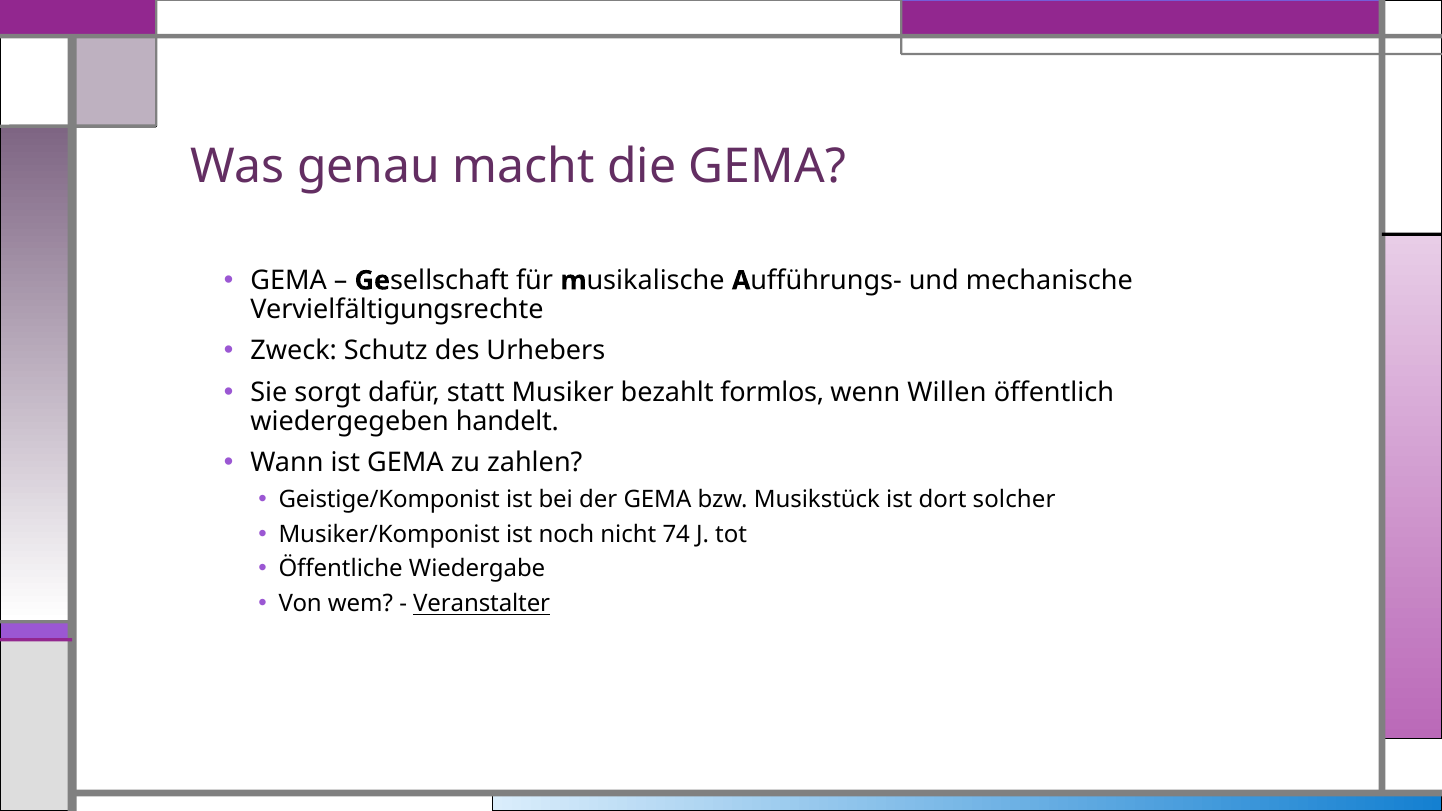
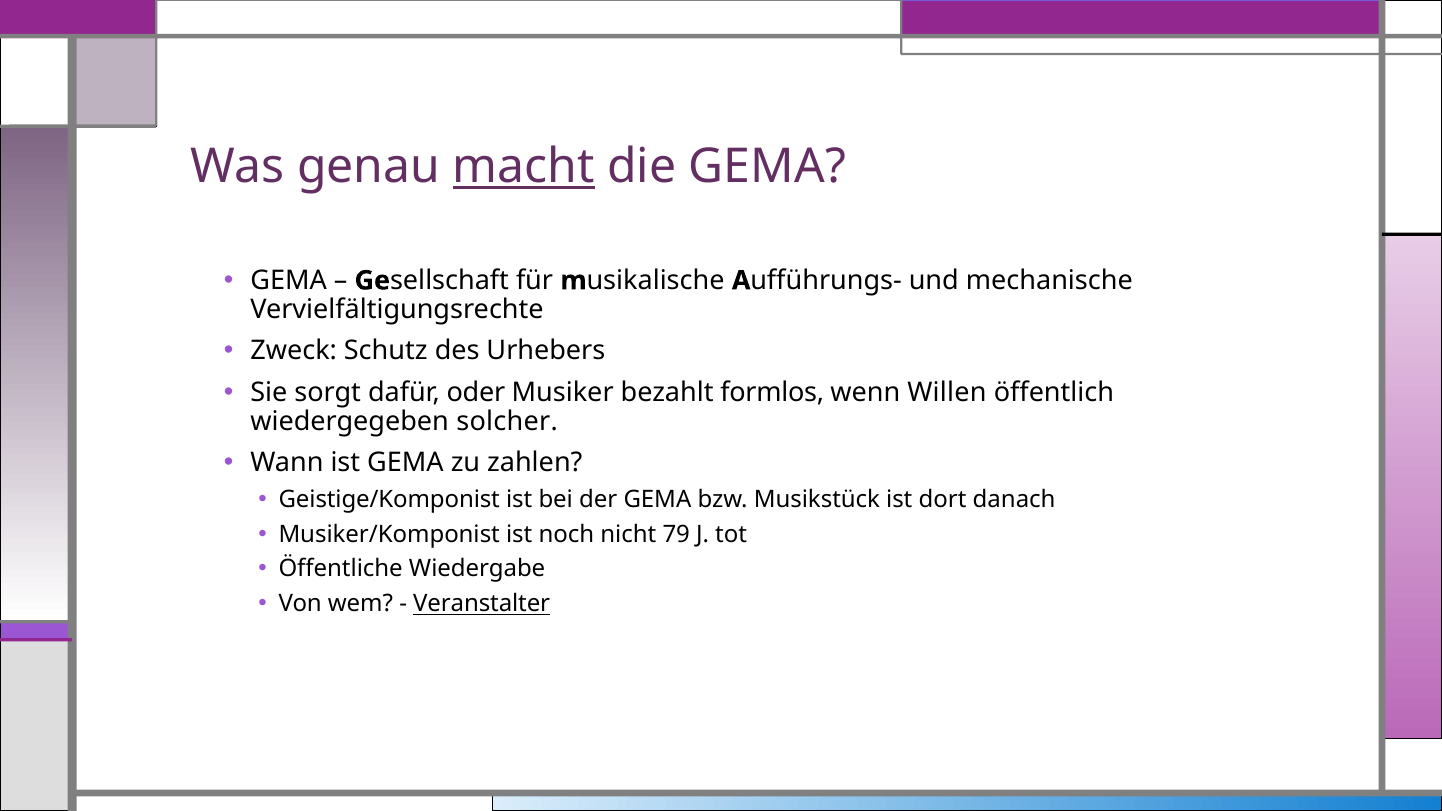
macht underline: none -> present (524, 167)
statt: statt -> oder (476, 392)
handelt: handelt -> solcher (507, 422)
solcher: solcher -> danach (1014, 499)
74: 74 -> 79 (676, 534)
